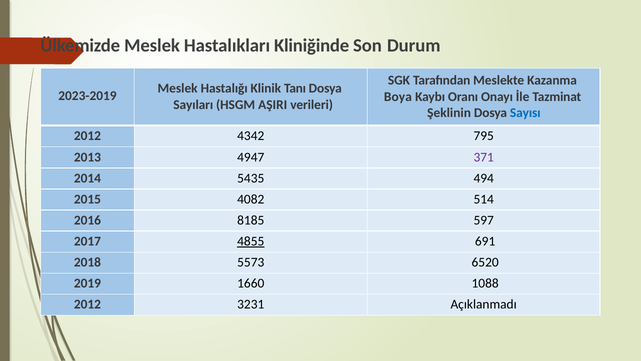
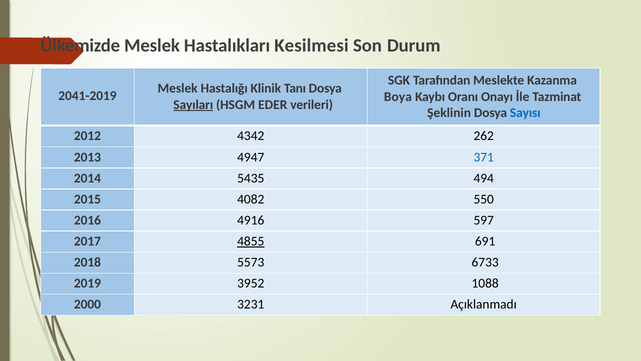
Kliniğinde: Kliniğinde -> Kesilmesi (311, 45)
2023-2019: 2023-2019 -> 2041-2019 (87, 96)
Sayıları underline: none -> present (193, 105)
AŞIRI: AŞIRI -> EDER (273, 105)
795: 795 -> 262 (484, 136)
371 colour: purple -> blue (484, 157)
514: 514 -> 550 (484, 199)
8185: 8185 -> 4916 (251, 220)
6520: 6520 -> 6733 (485, 262)
1660: 1660 -> 3952 (251, 283)
2012: 2012 -> 2000 (87, 304)
